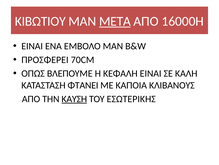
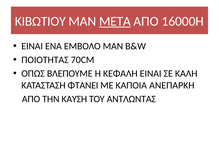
ΠΡΟΣΦΕΡΕΙ: ΠΡΟΣΦΕΡΕΙ -> ΠΟΙΟΤΗΤΑΣ (45, 60)
ΚΛΙΒΑΝΟΥΣ: ΚΛΙΒΑΝΟΥΣ -> ΑΝΕΠΑΡΚΗ (172, 85)
ΚΑΥΣΗ underline: present -> none (74, 99)
ΕΣΩΤΕΡΙΚΗΣ: ΕΣΩΤΕΡΙΚΗΣ -> ΑΝΤΛΩΝΤΑΣ (131, 99)
